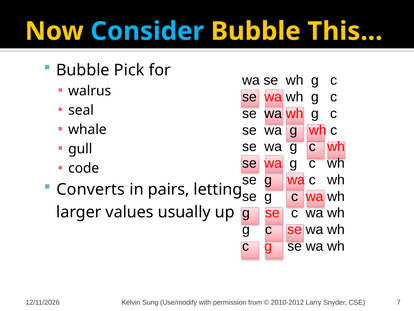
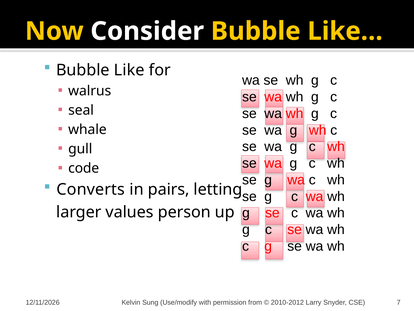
Consider colour: light blue -> white (147, 31)
This…: This… -> Like… (345, 31)
Pick: Pick -> Like (129, 70)
usually: usually -> person (184, 212)
